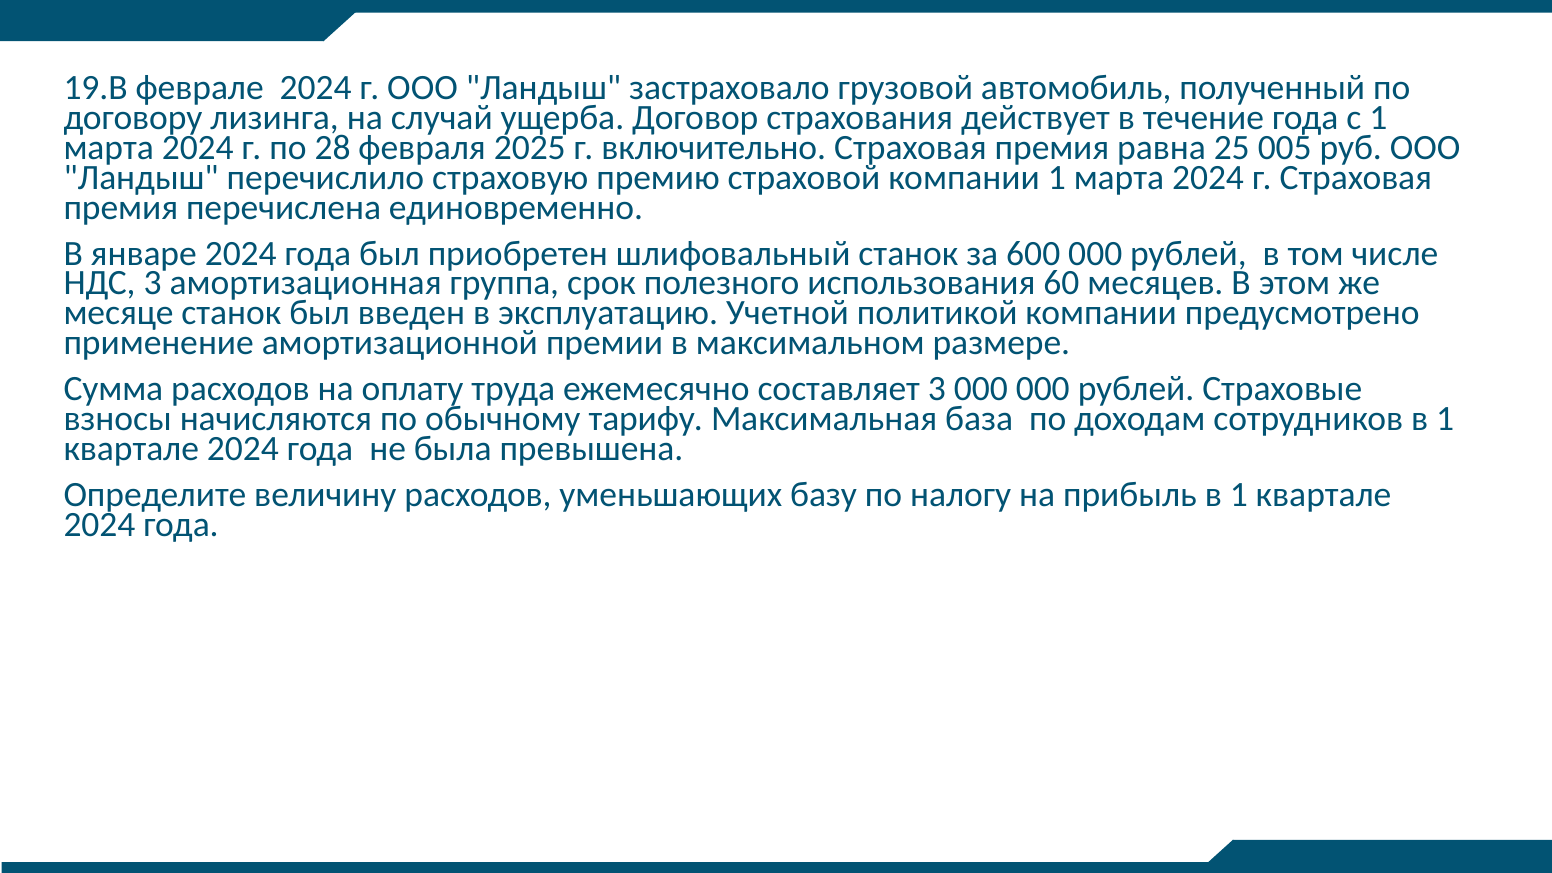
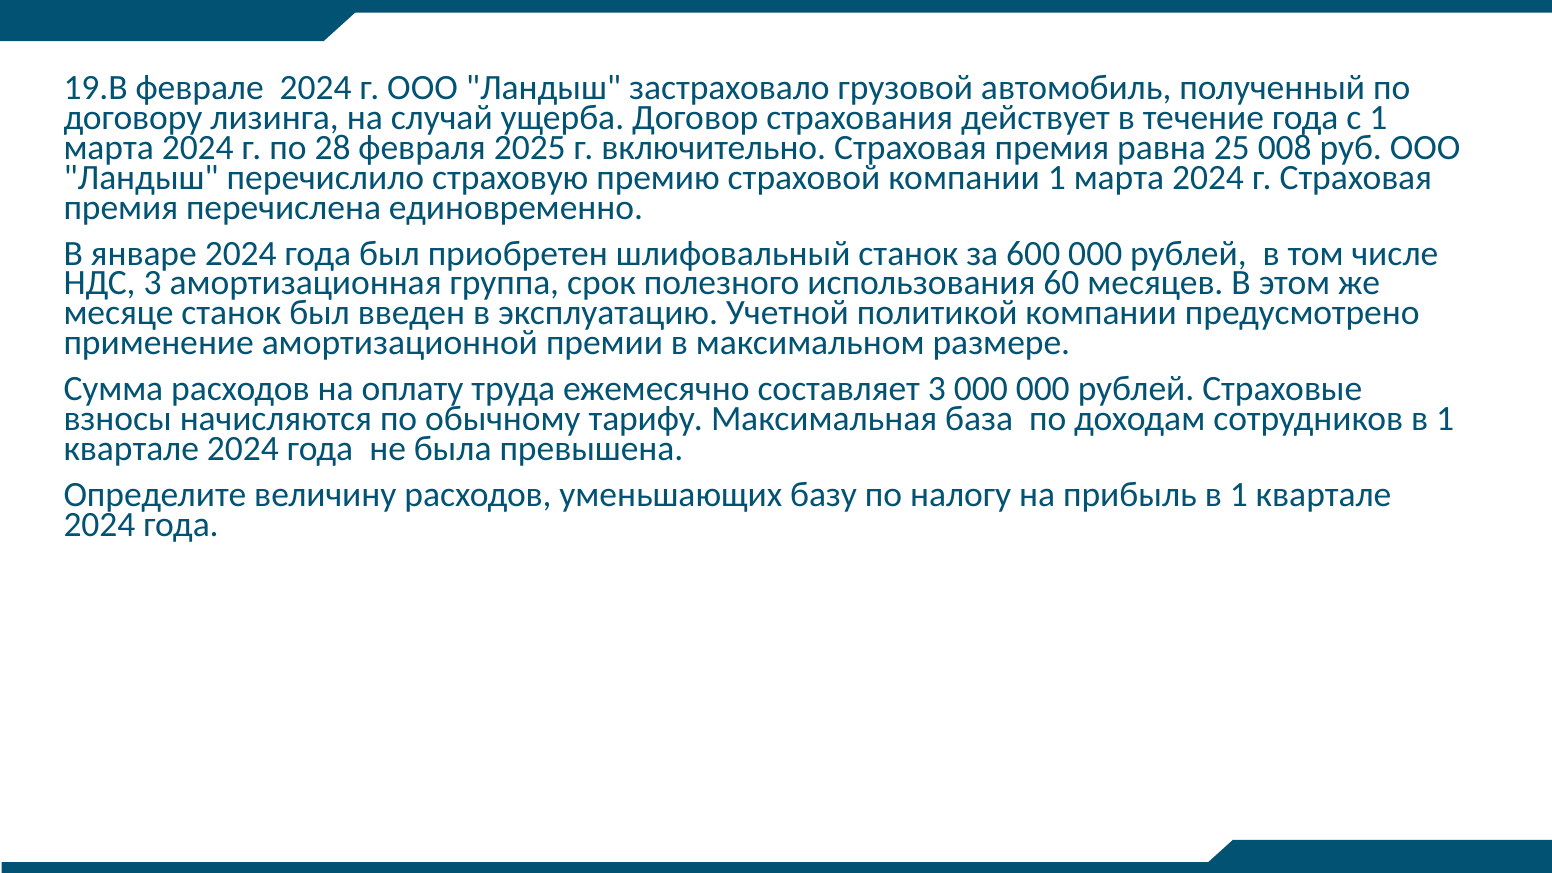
005: 005 -> 008 (1285, 148)
